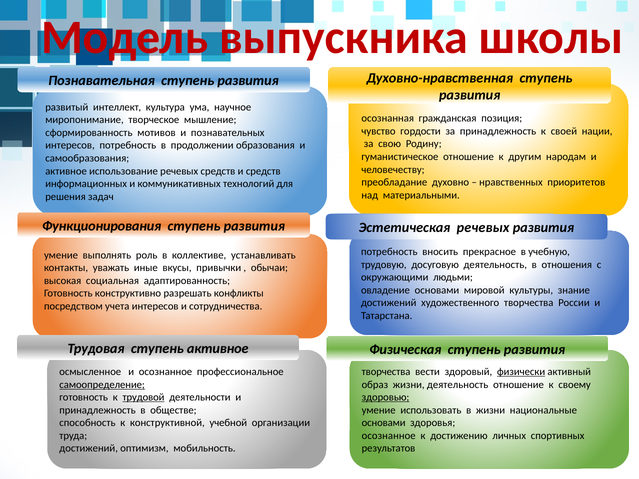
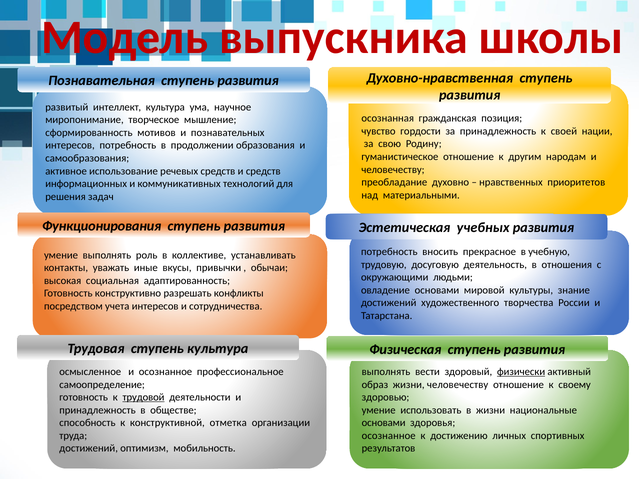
Эстетическая речевых: речевых -> учебных (483, 228)
ступень активное: активное -> культура (218, 349)
творчества: творчества -> выполнять (386, 372)
самоопределение underline: present -> none (102, 385)
жизни деятельность: деятельность -> человечеству (458, 385)
здоровью underline: present -> none (386, 398)
учебной: учебной -> отметка (228, 423)
